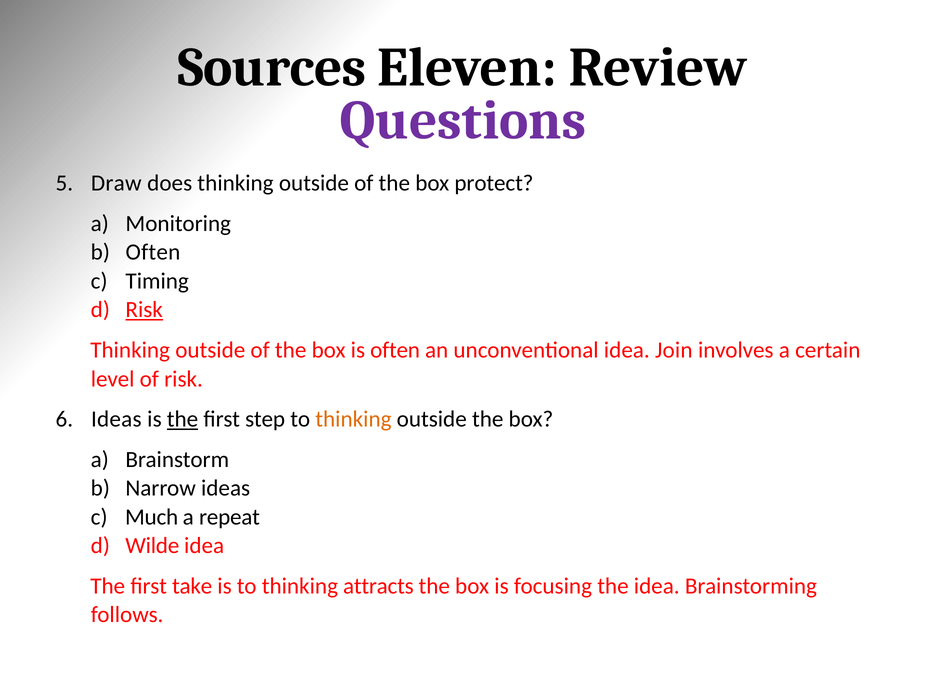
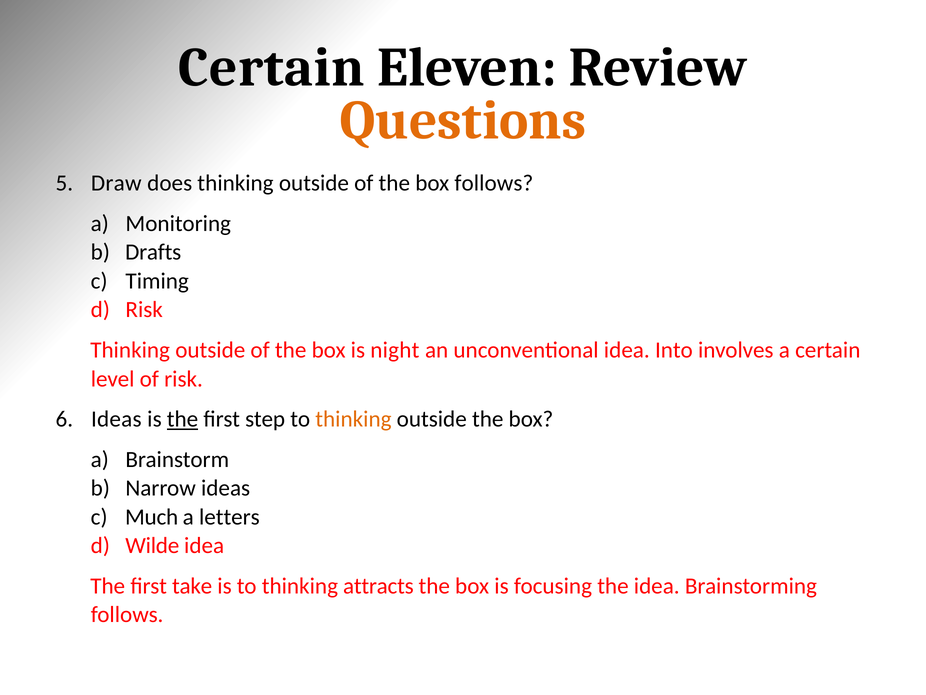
Sources: Sources -> Certain (272, 67)
Questions colour: purple -> orange (463, 121)
box protect: protect -> follows (494, 183)
Often: Often -> Drafts (153, 252)
Risk underline: present -> none (144, 310)
is often: often -> night (395, 350)
Join: Join -> Into (674, 350)
repeat: repeat -> letters (229, 517)
